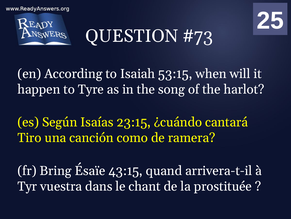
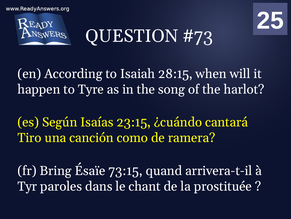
53:15: 53:15 -> 28:15 (175, 74)
43:15: 43:15 -> 73:15 (125, 170)
vuestra: vuestra -> paroles (61, 186)
